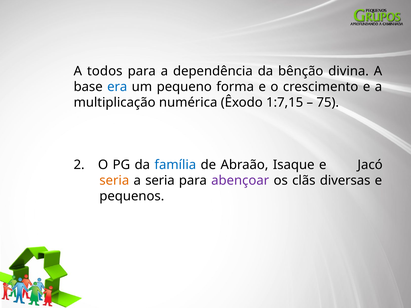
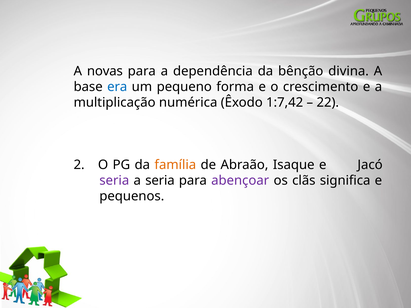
todos: todos -> novas (105, 71)
1:7,15: 1:7,15 -> 1:7,42 (285, 103)
75: 75 -> 22 (328, 103)
família colour: blue -> orange (175, 165)
seria colour: orange -> purple (114, 181)
diversas: diversas -> significa (345, 181)
